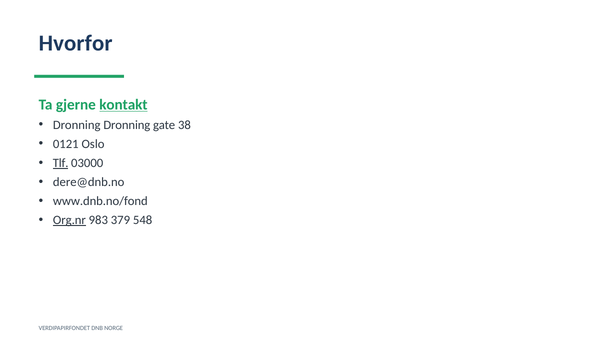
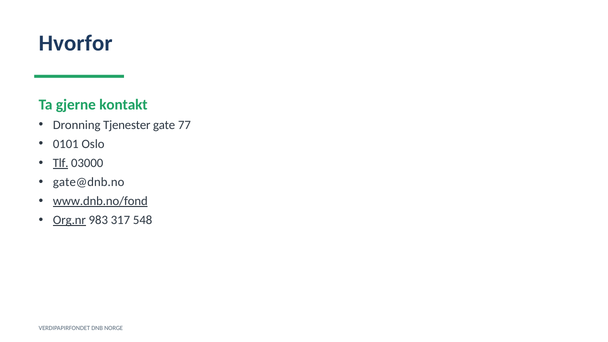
kontakt underline: present -> none (123, 105)
Dronning Dronning: Dronning -> Tjenester (127, 125)
38: 38 -> 77 (184, 125)
0121: 0121 -> 0101 (66, 144)
dere@dnb.no: dere@dnb.no -> gate@dnb.no (89, 182)
www.dnb.no/fond underline: none -> present (100, 201)
379: 379 -> 317 (120, 220)
